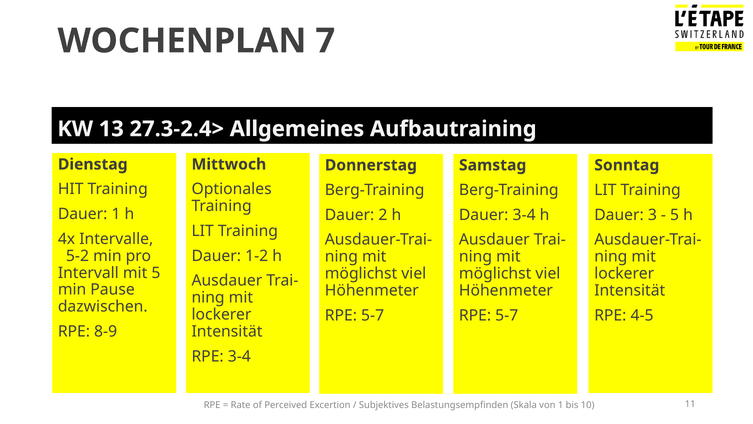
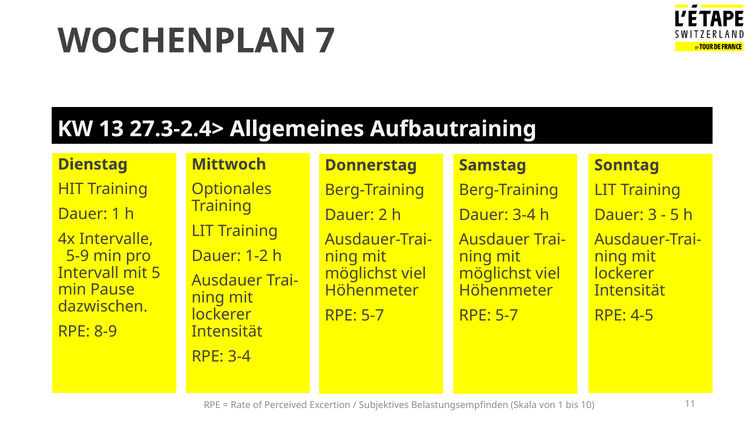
5-2: 5-2 -> 5-9 (78, 256)
